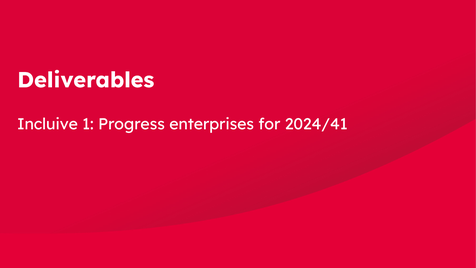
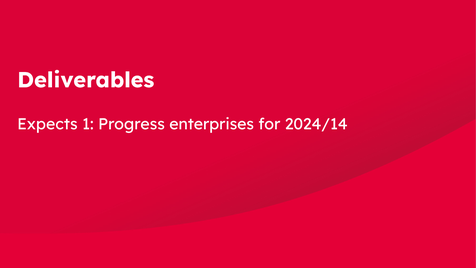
Incluive: Incluive -> Expects (47, 124)
2024/41: 2024/41 -> 2024/14 (316, 124)
